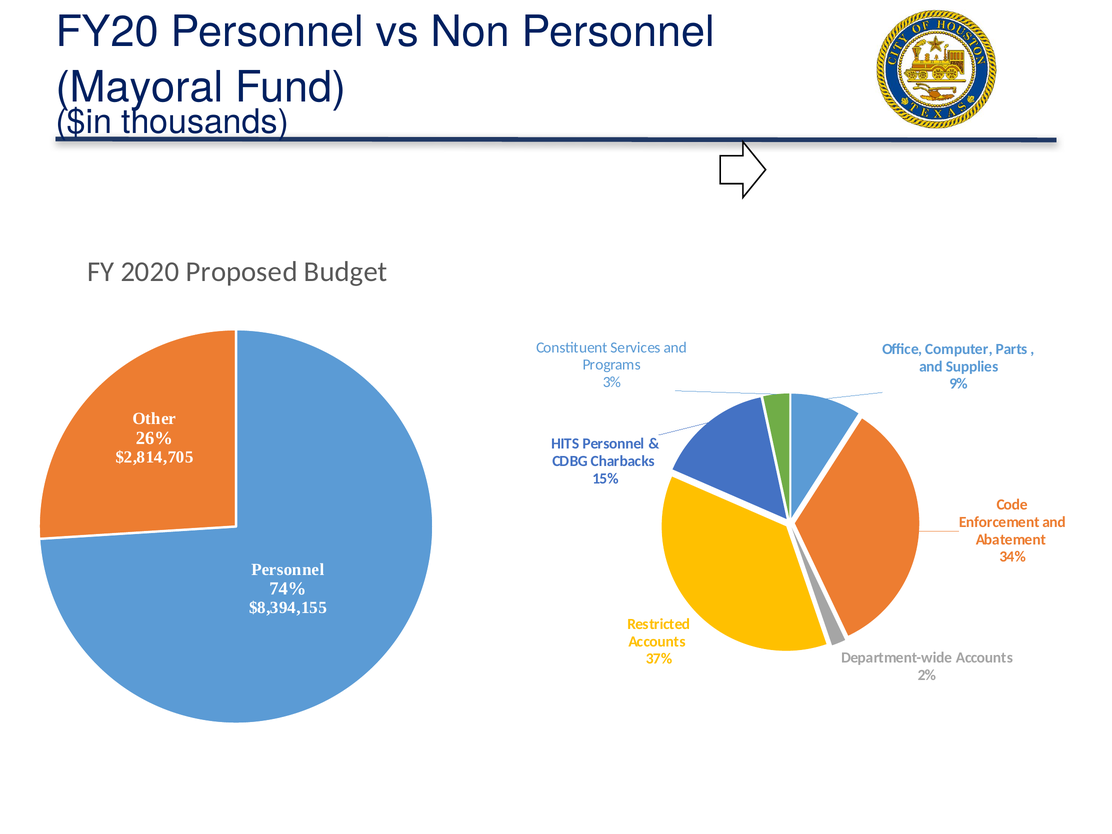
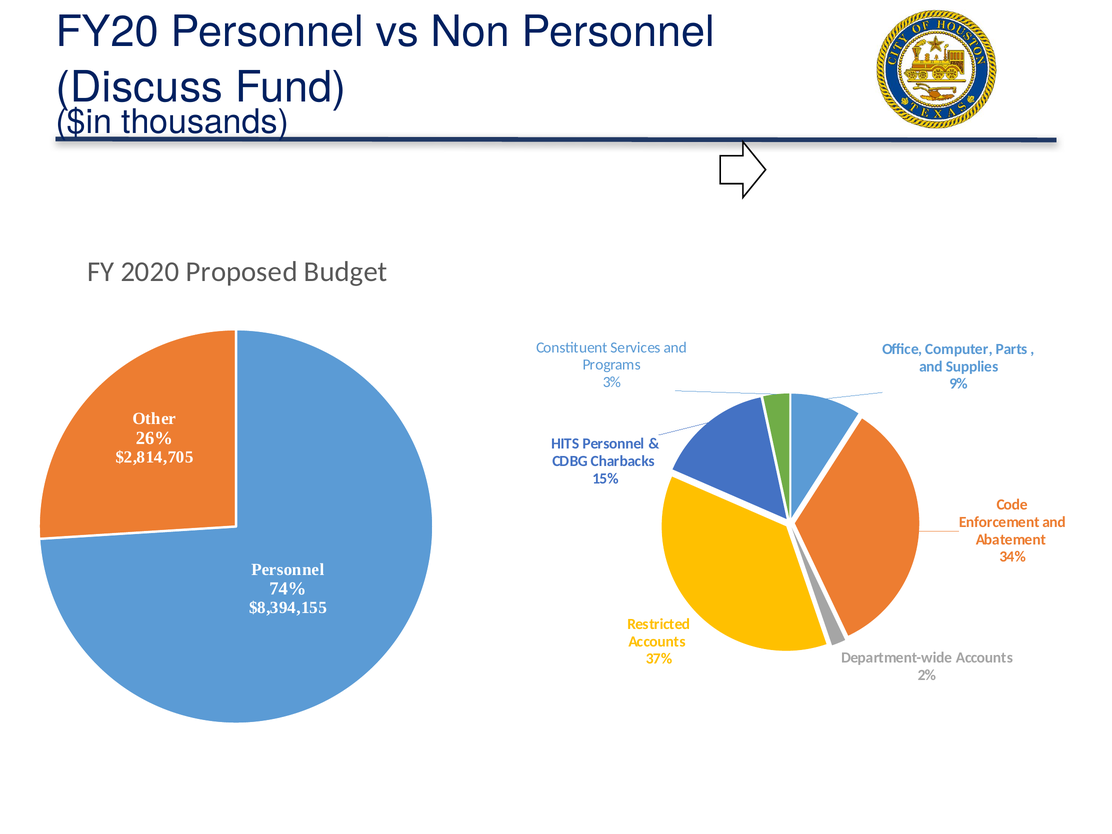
Mayoral: Mayoral -> Discuss (139, 88)
